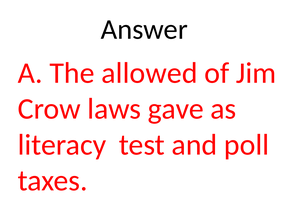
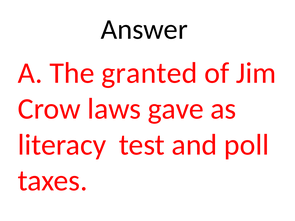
allowed: allowed -> granted (149, 73)
